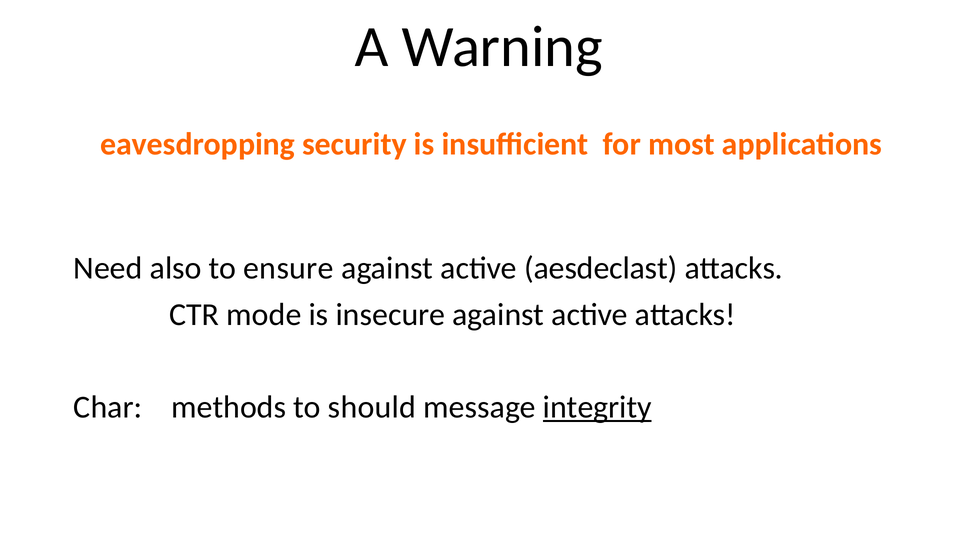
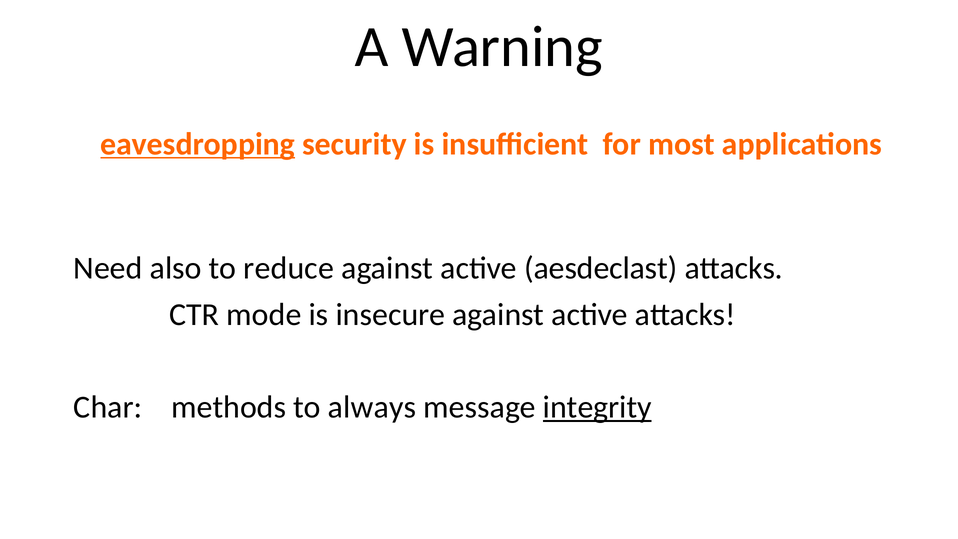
eavesdropping underline: none -> present (198, 144)
ensure: ensure -> reduce (289, 268)
should: should -> always (372, 407)
